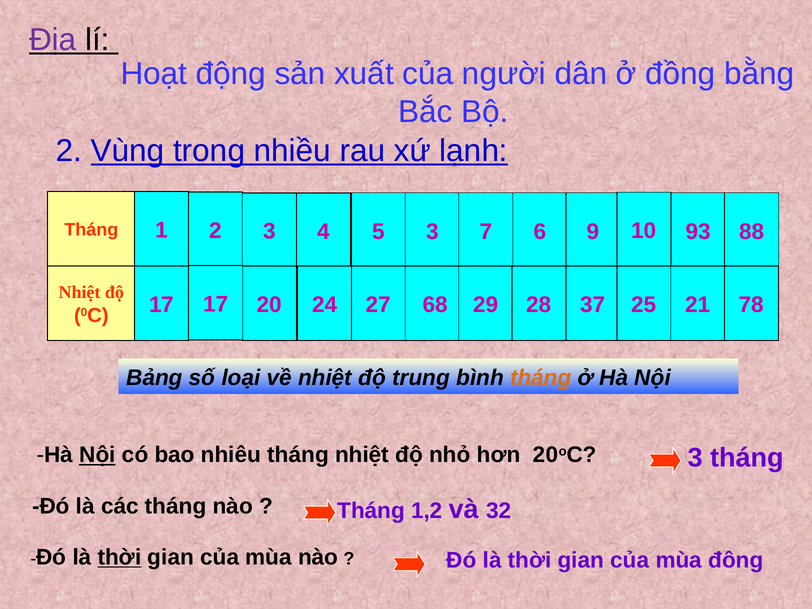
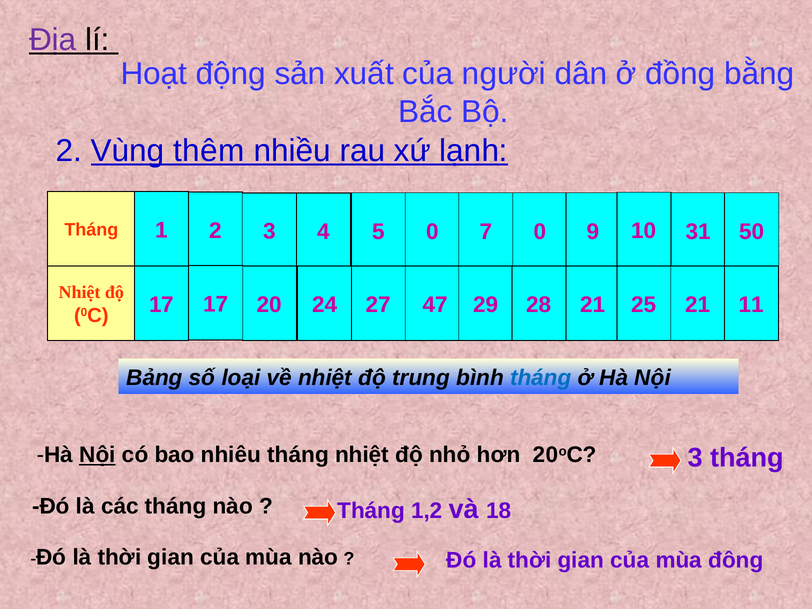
trong: trong -> thêm (209, 151)
88: 88 -> 50 (752, 232)
5 3: 3 -> 0 (432, 232)
7 6: 6 -> 0 (540, 232)
93: 93 -> 31 (698, 232)
78: 78 -> 11 (752, 305)
68: 68 -> 47 (435, 305)
28 37: 37 -> 21 (593, 305)
tháng colour: orange -> blue (541, 378)
32: 32 -> 18 (499, 511)
thời underline: present -> none (119, 557)
